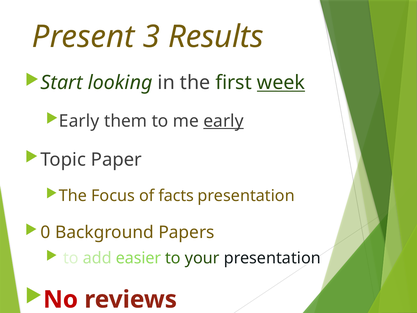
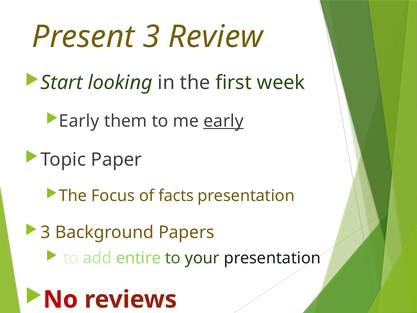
Results: Results -> Review (216, 37)
week underline: present -> none (281, 83)
0: 0 -> 3 (46, 232)
easier: easier -> entire (138, 258)
